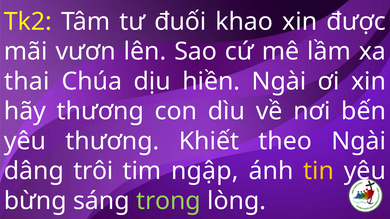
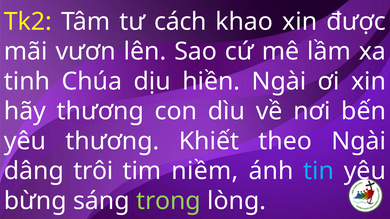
đuối: đuối -> cách (180, 22)
thai: thai -> tinh (27, 82)
ngập: ngập -> niềm (205, 171)
tin colour: yellow -> light blue (319, 171)
